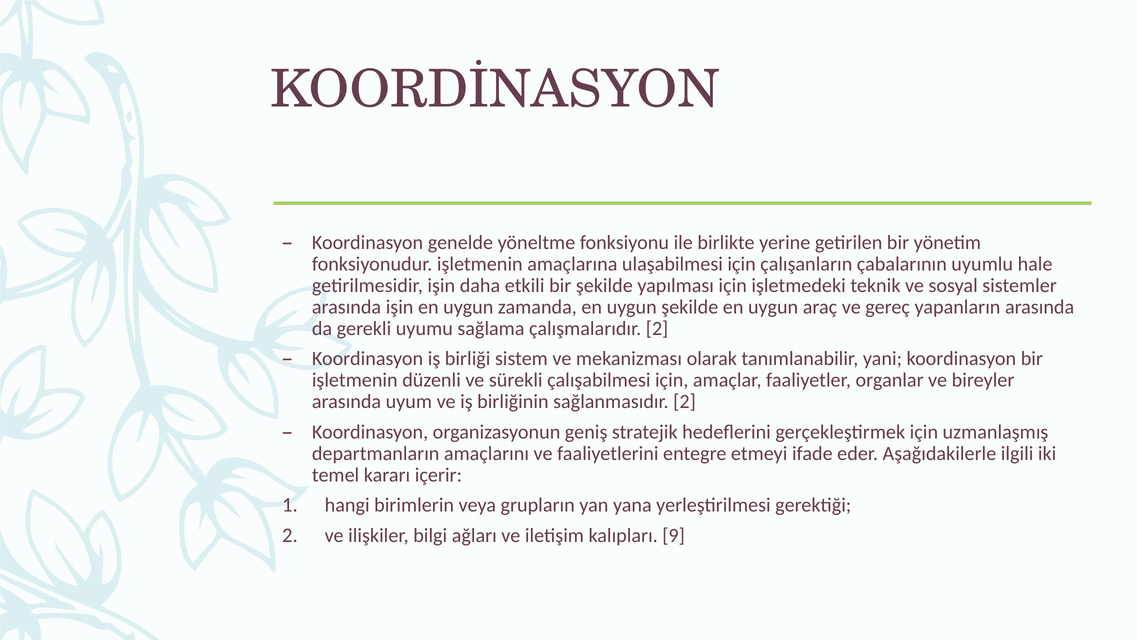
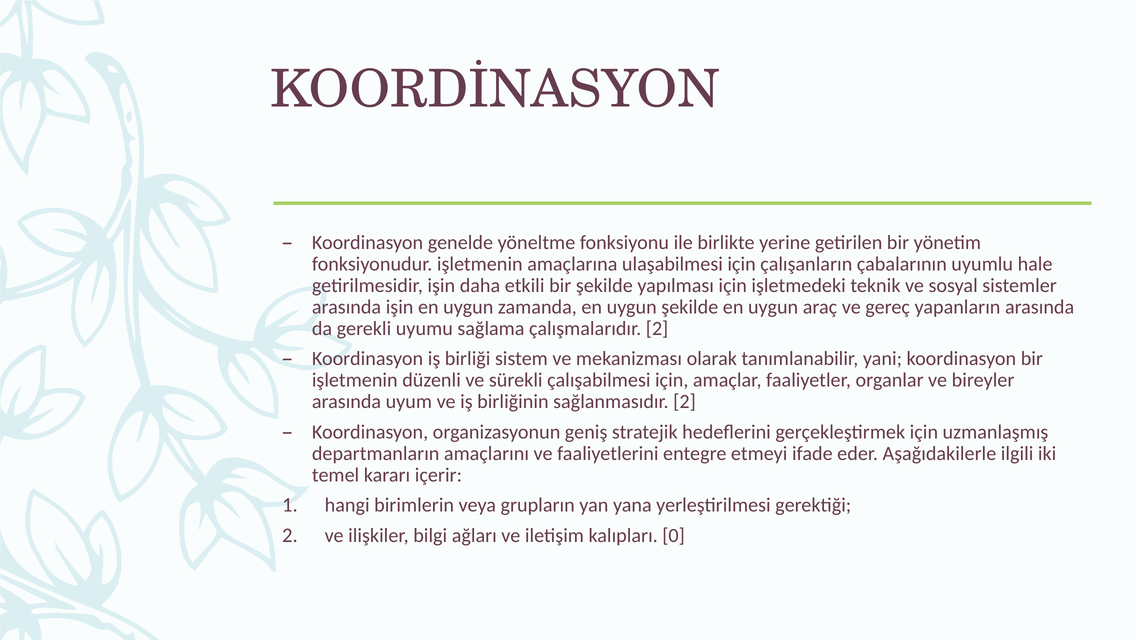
9: 9 -> 0 (674, 535)
